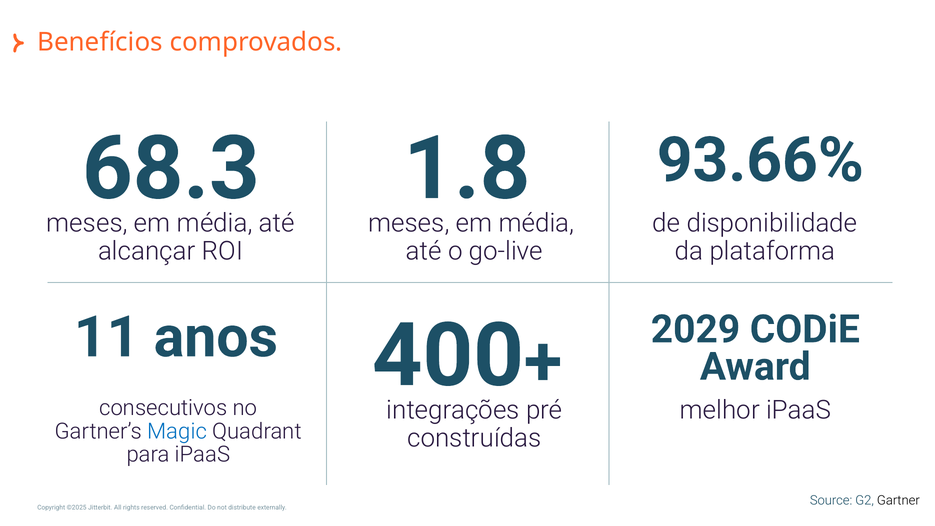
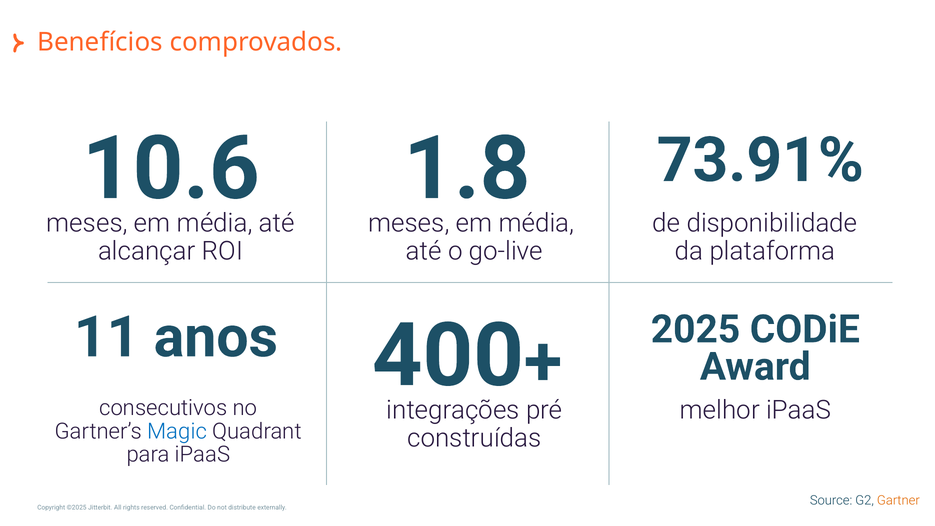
68.3: 68.3 -> 10.6 (171, 169)
93.66%: 93.66% -> 73.91% (760, 160)
2029: 2029 -> 2025 (695, 329)
Gartner colour: black -> orange (898, 500)
